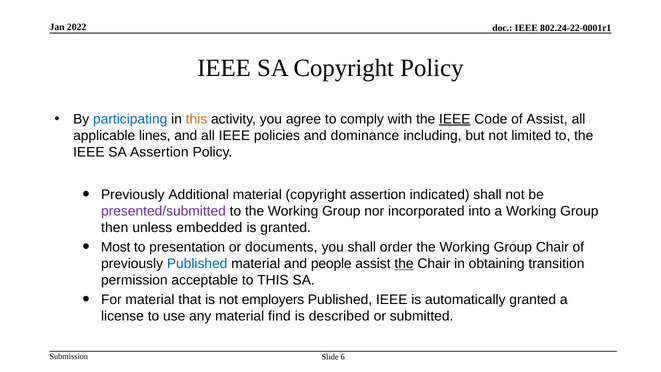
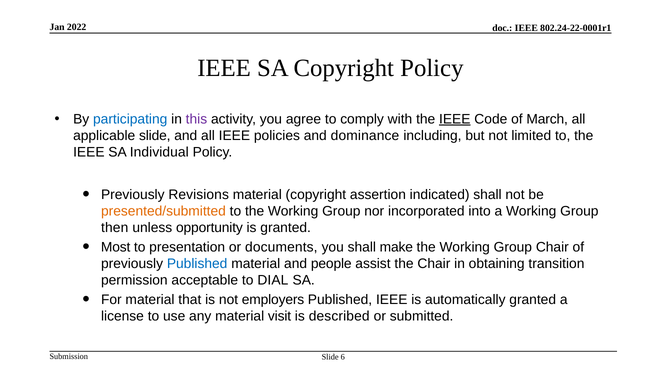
this colour: orange -> purple (196, 119)
of Assist: Assist -> March (547, 119)
applicable lines: lines -> slide (155, 136)
SA Assertion: Assertion -> Individual (159, 152)
Additional: Additional -> Revisions (199, 195)
presented/submitted colour: purple -> orange (163, 211)
embedded: embedded -> opportunity (209, 228)
order: order -> make (396, 247)
the underline: present -> none (404, 264)
to THIS: THIS -> DIAL (273, 280)
find: find -> visit (280, 316)
